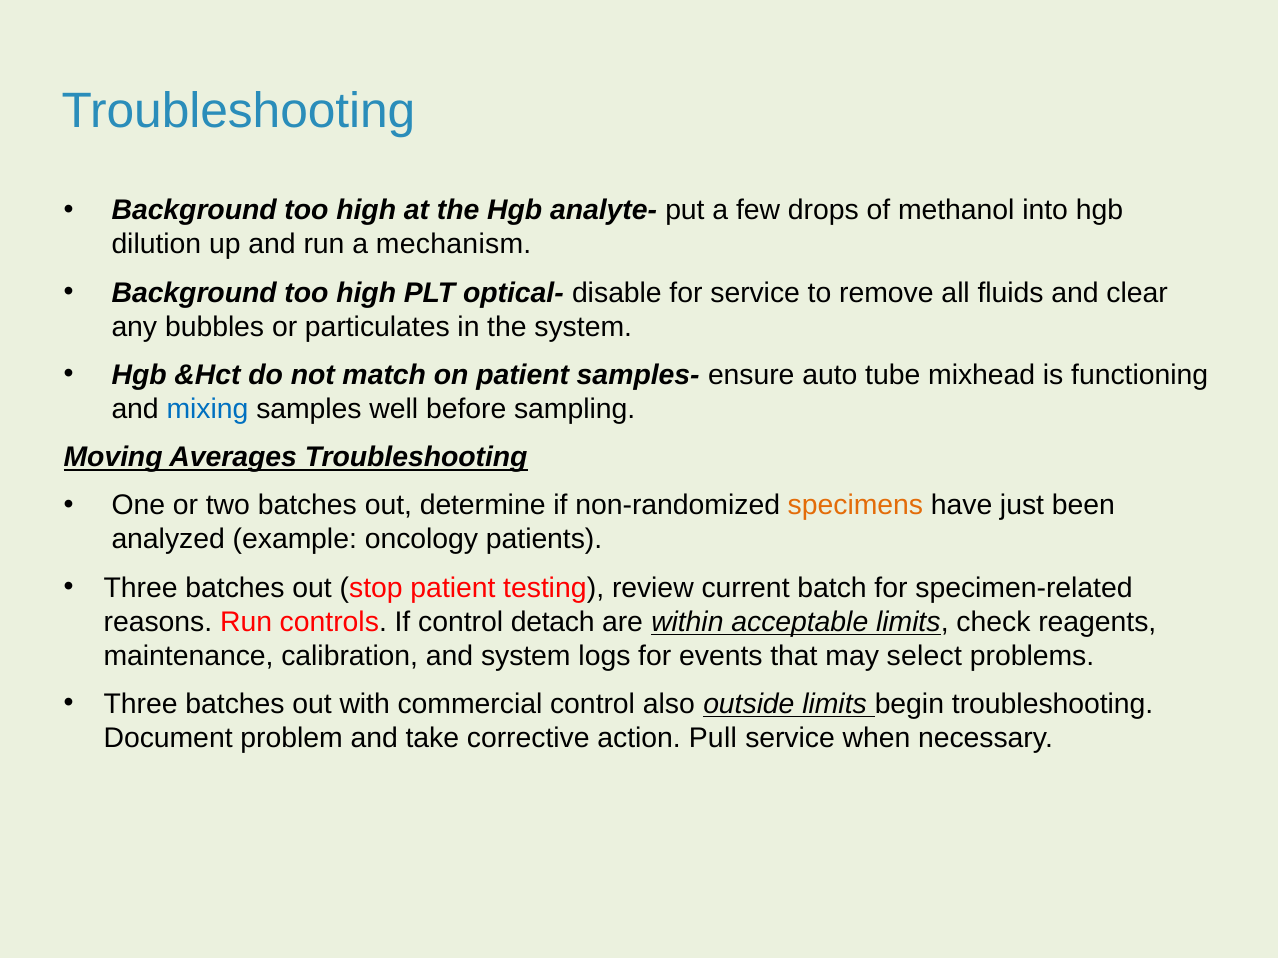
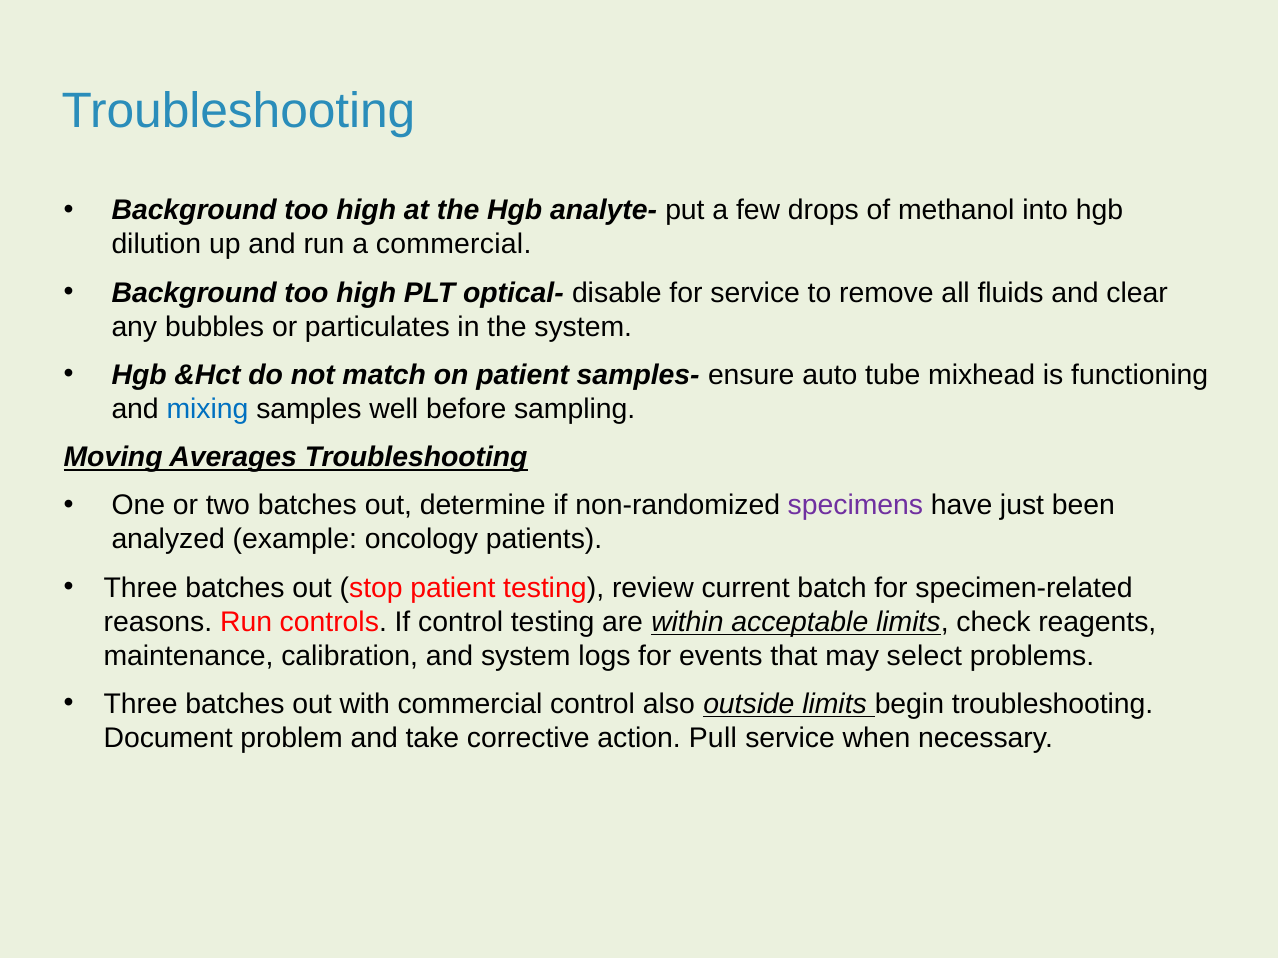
a mechanism: mechanism -> commercial (454, 245)
specimens colour: orange -> purple (855, 506)
control detach: detach -> testing (553, 622)
